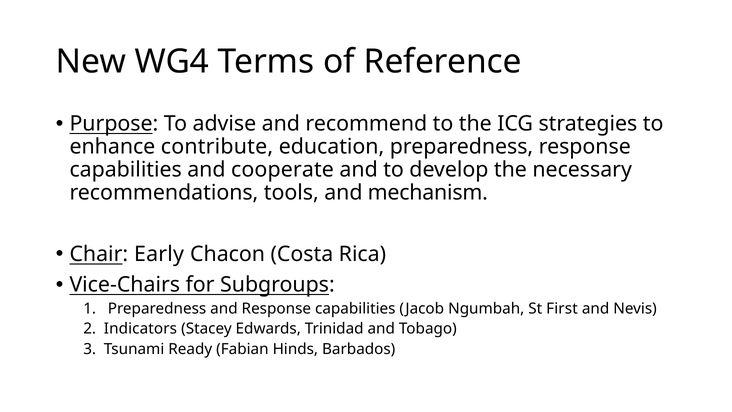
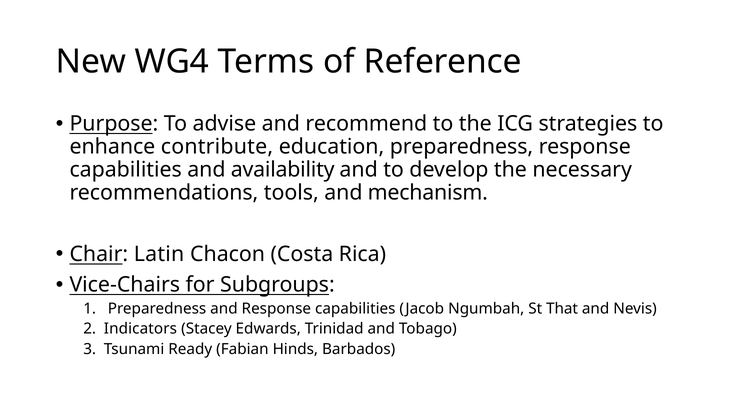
cooperate: cooperate -> availability (283, 170)
Early: Early -> Latin (159, 254)
First: First -> That (562, 308)
